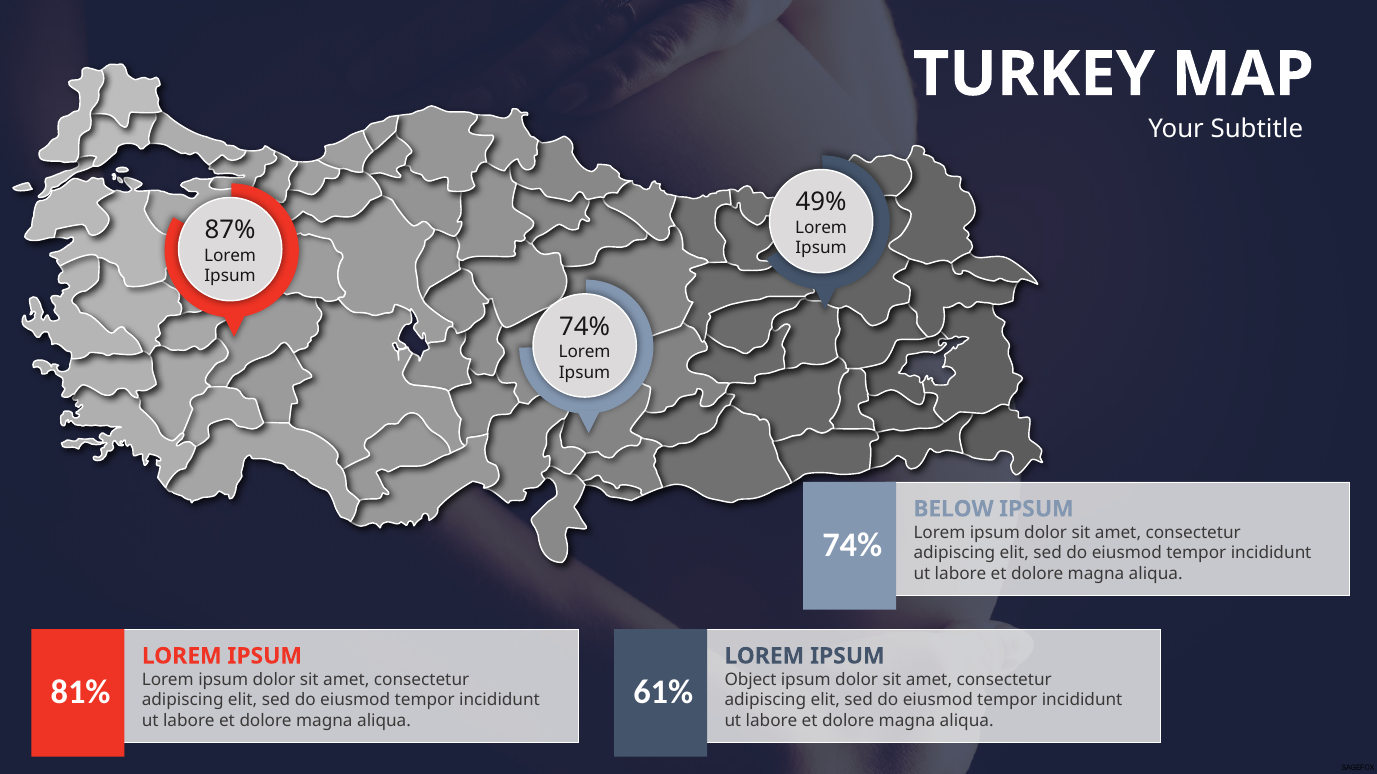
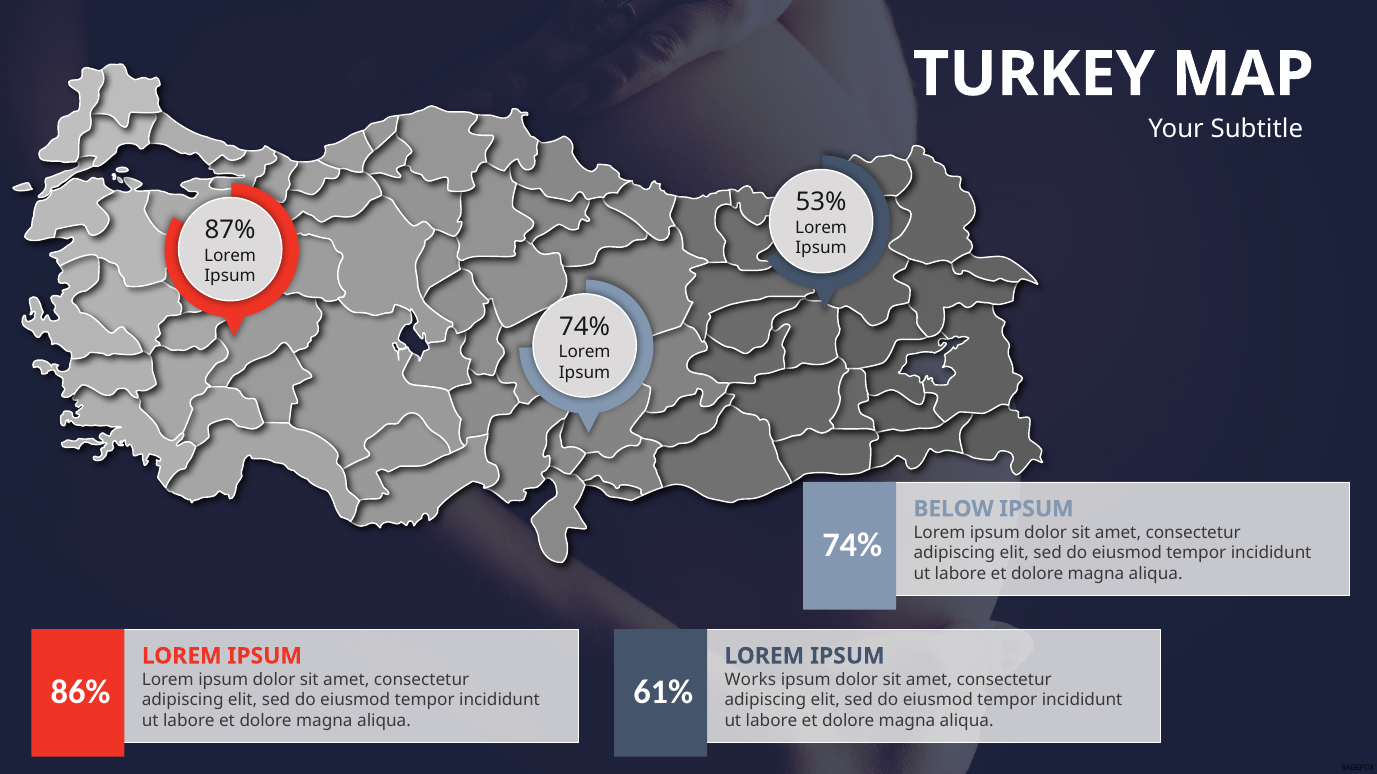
49%: 49% -> 53% (821, 202)
Object: Object -> Works (750, 680)
81%: 81% -> 86% (81, 692)
